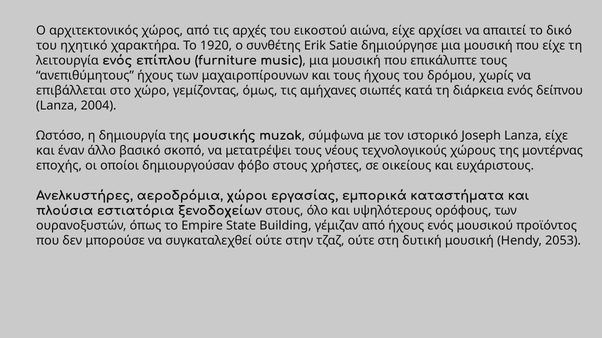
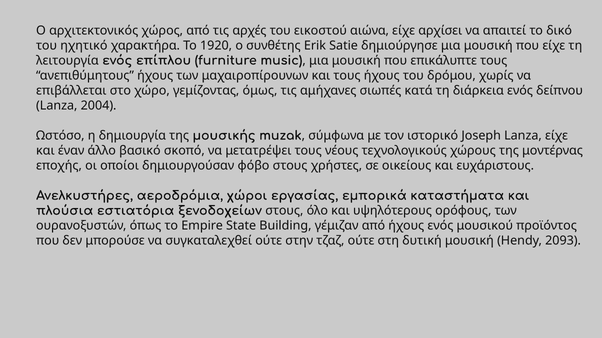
2053: 2053 -> 2093 (563, 241)
